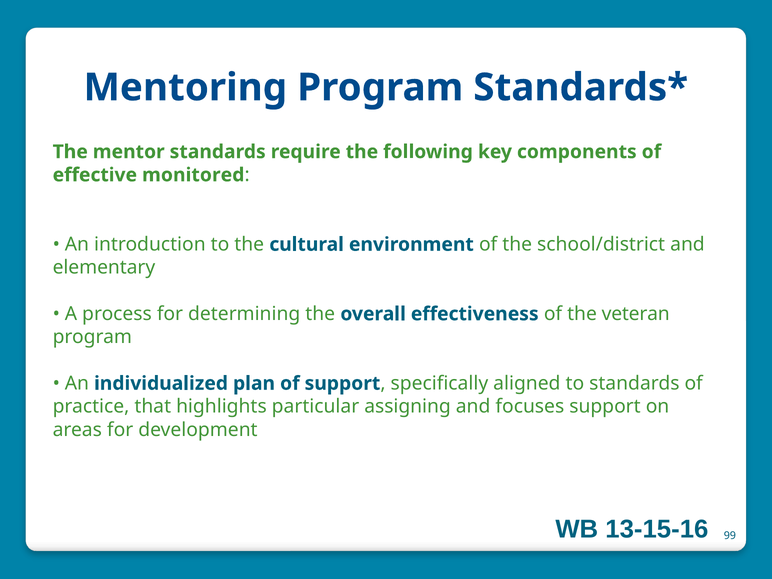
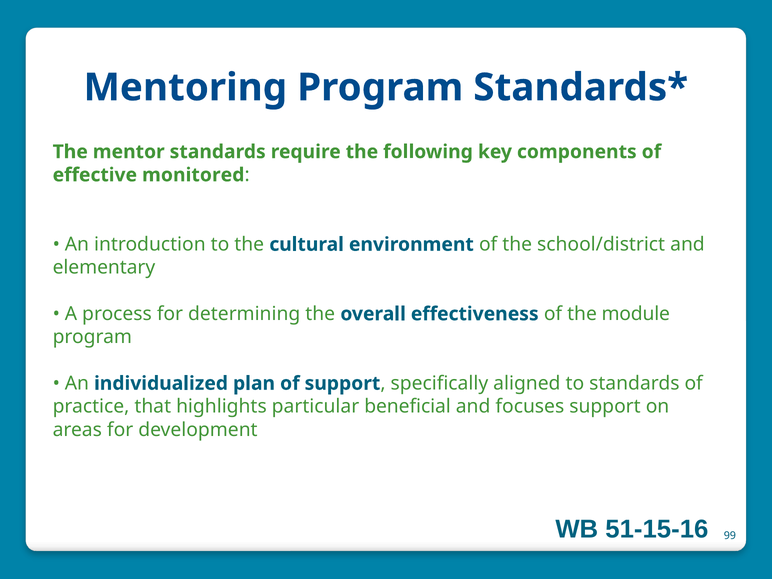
veteran: veteran -> module (636, 314)
assigning: assigning -> beneficial (408, 407)
13-15-16: 13-15-16 -> 51-15-16 (657, 529)
